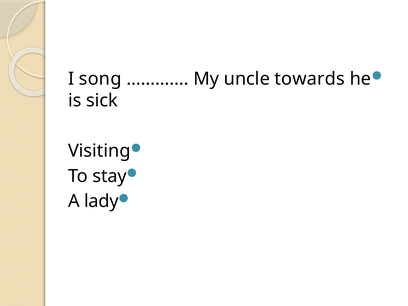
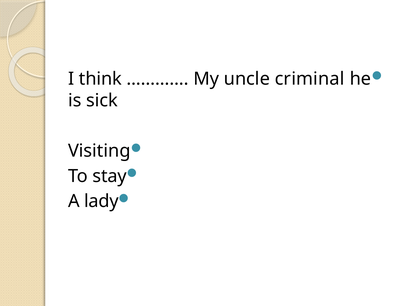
song: song -> think (100, 79)
towards: towards -> criminal (310, 79)
